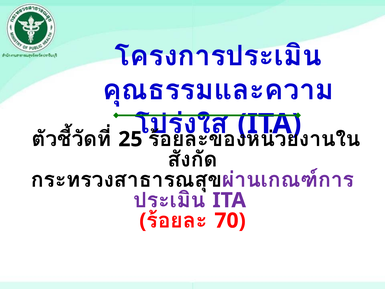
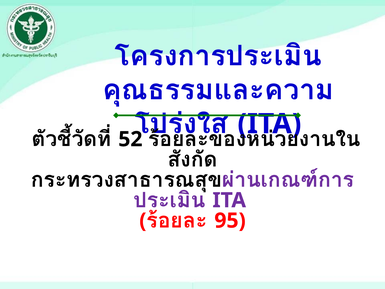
25: 25 -> 52 (130, 139)
70: 70 -> 95 (230, 220)
